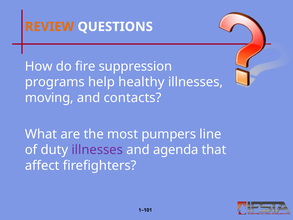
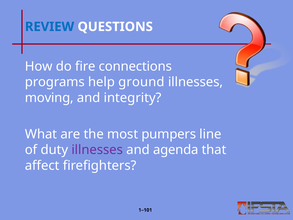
REVIEW colour: orange -> blue (50, 27)
suppression: suppression -> connections (135, 66)
healthy: healthy -> ground (141, 82)
contacts: contacts -> integrity (133, 98)
